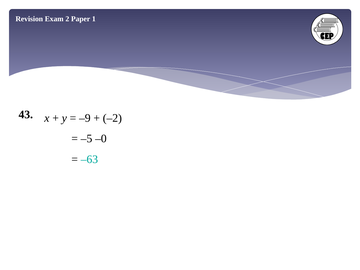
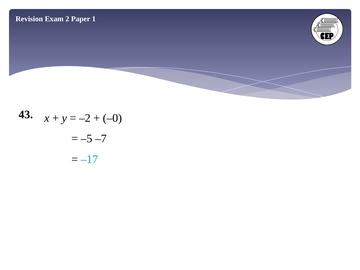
–9: –9 -> –2 (85, 118)
–2: –2 -> –0 (112, 118)
–0: –0 -> –7 (101, 139)
–63: –63 -> –17 (89, 159)
